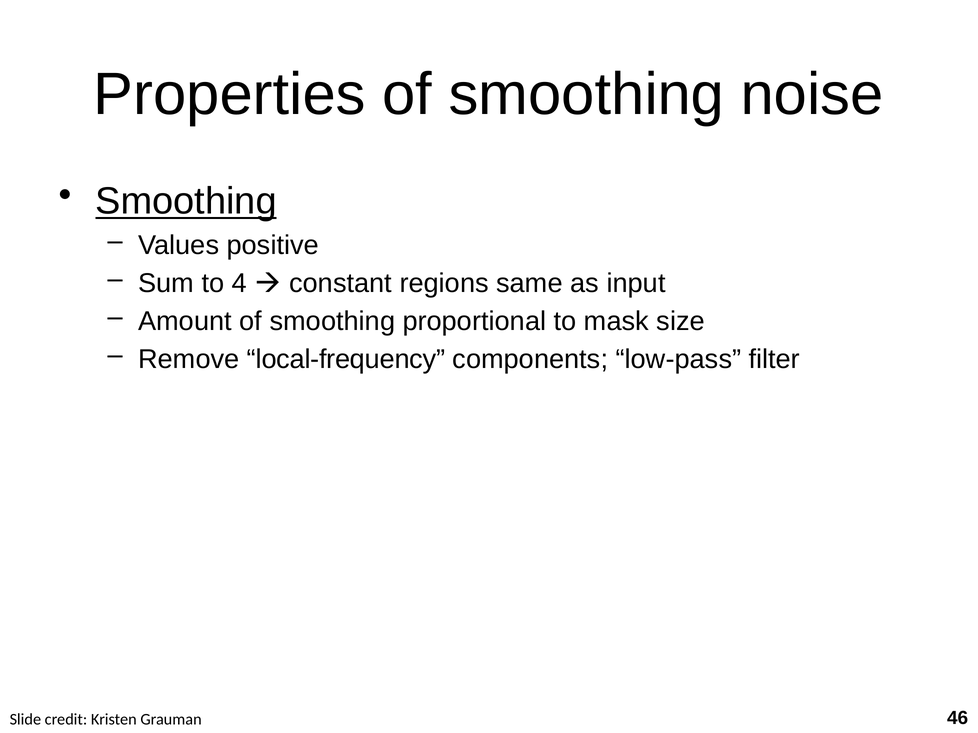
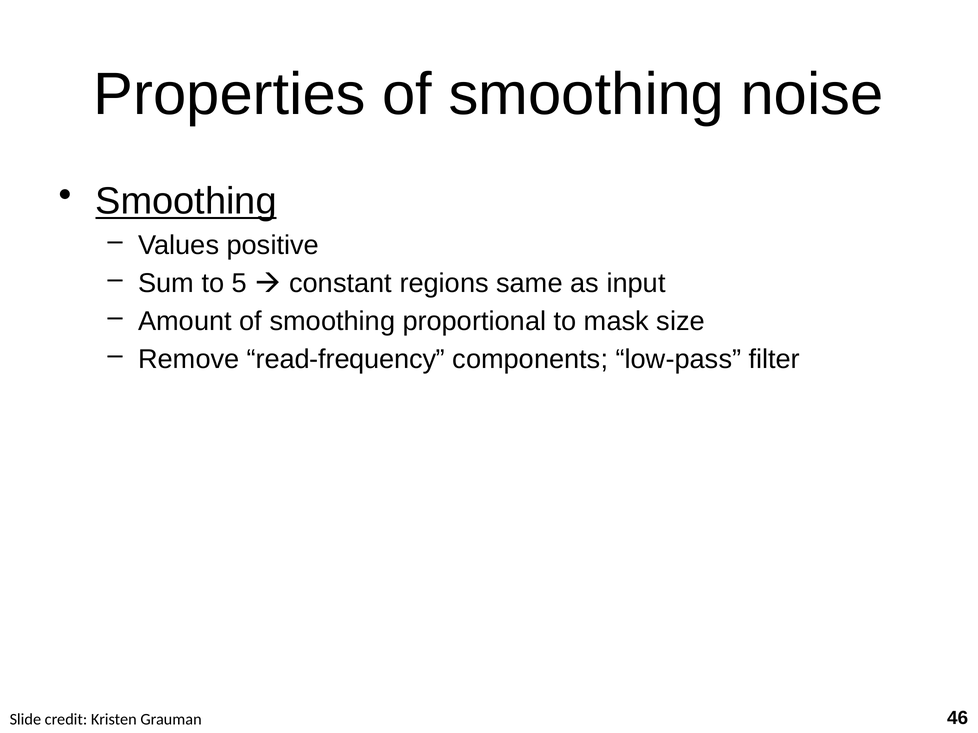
4: 4 -> 5 (239, 283)
local-frequency: local-frequency -> read-frequency (346, 359)
